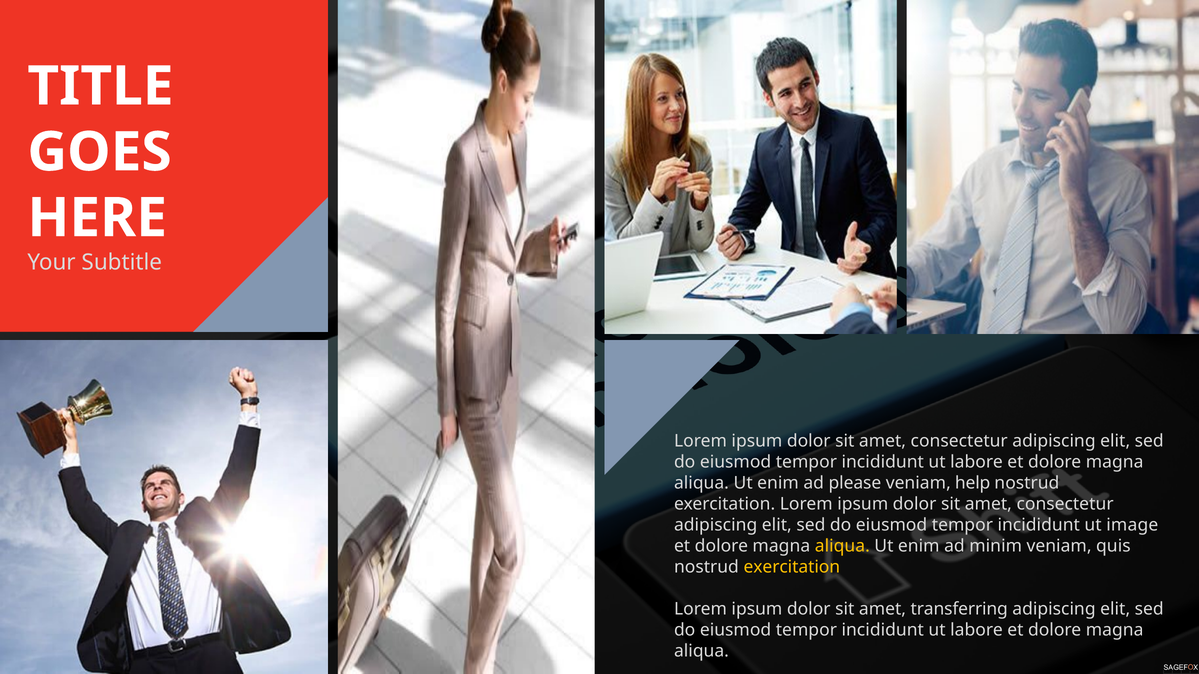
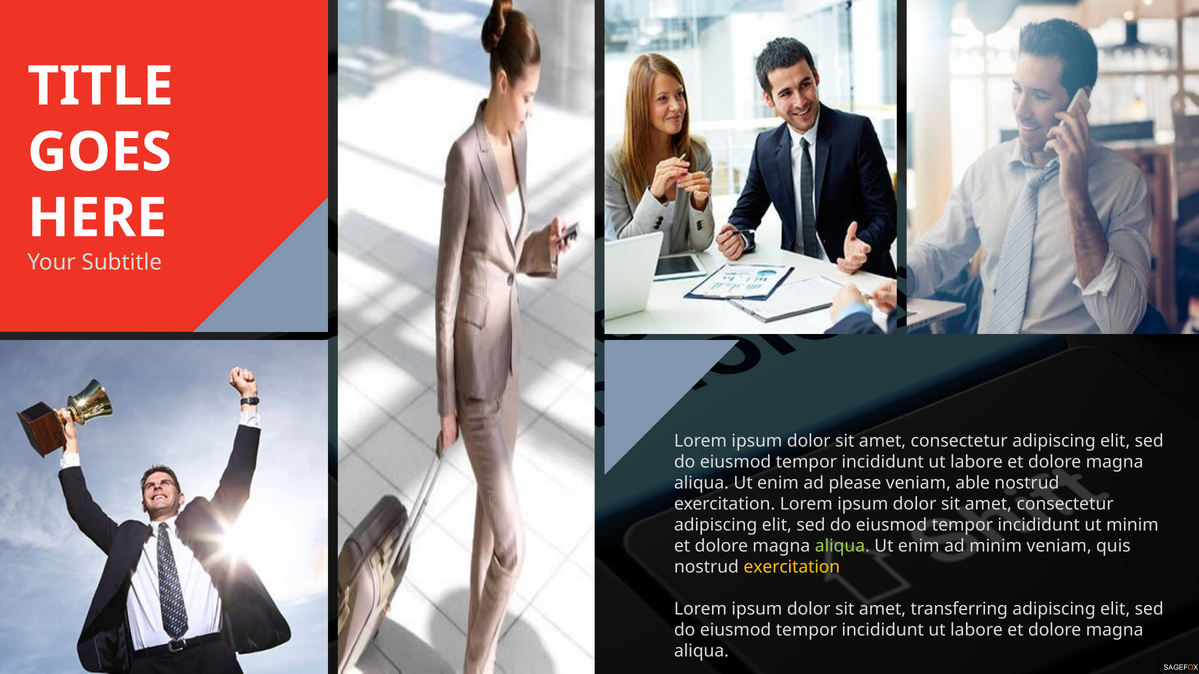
help: help -> able (973, 483)
ut image: image -> minim (1132, 525)
aliqua colour: yellow -> light green (842, 546)
